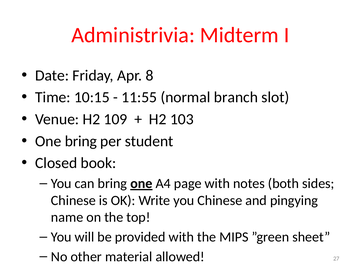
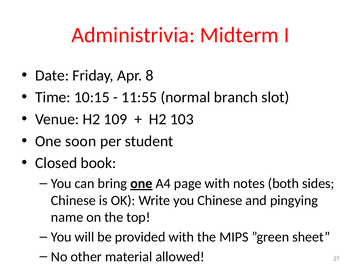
One bring: bring -> soon (81, 141)
